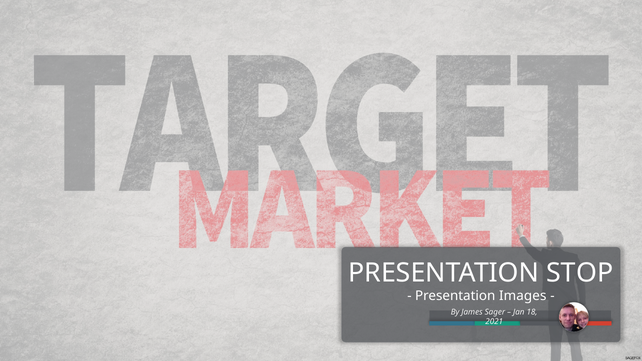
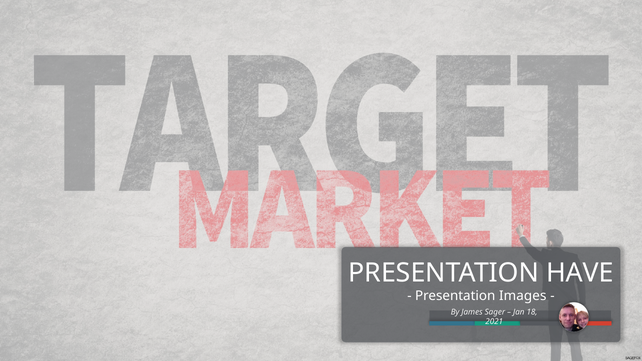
STOP: STOP -> HAVE (580, 273)
